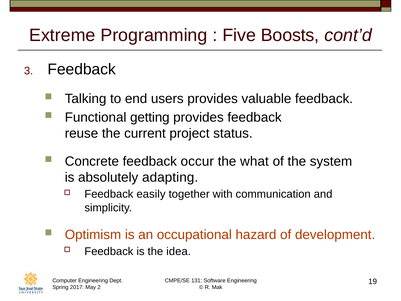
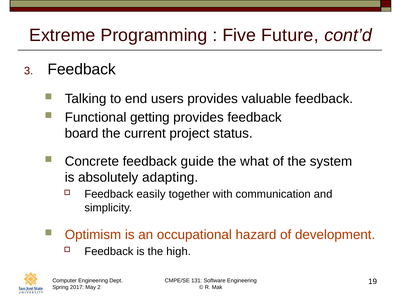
Boosts: Boosts -> Future (290, 35)
reuse: reuse -> board (82, 133)
occur: occur -> guide (197, 161)
idea: idea -> high (179, 251)
